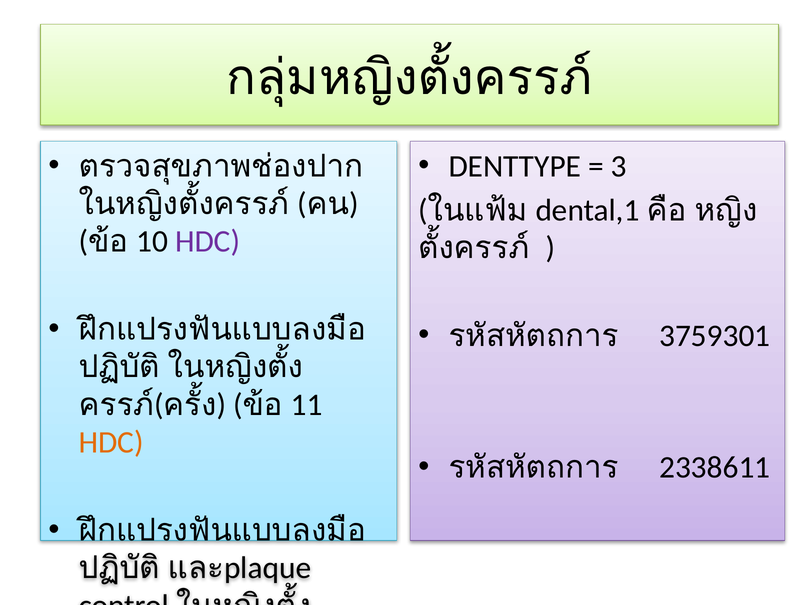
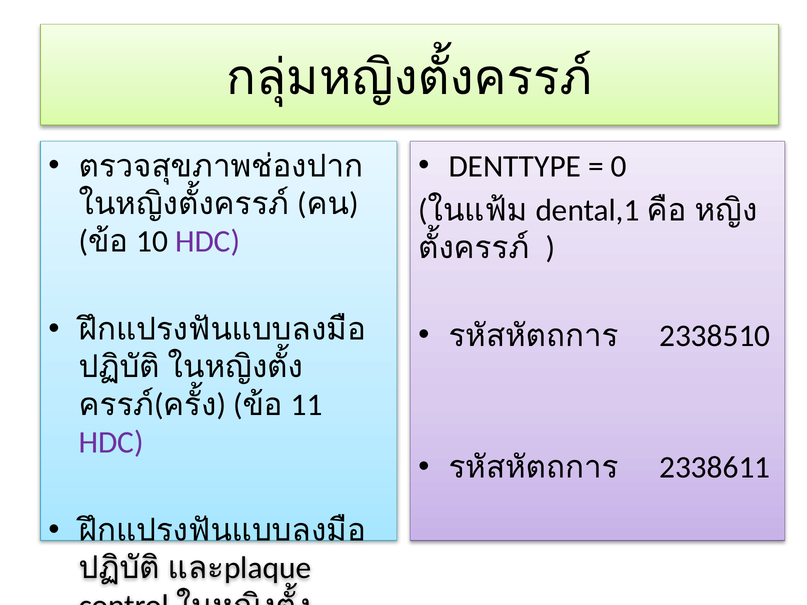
3: 3 -> 0 (619, 166)
3759301: 3759301 -> 2338510 (715, 336)
HDC colour: orange -> purple (111, 443)
